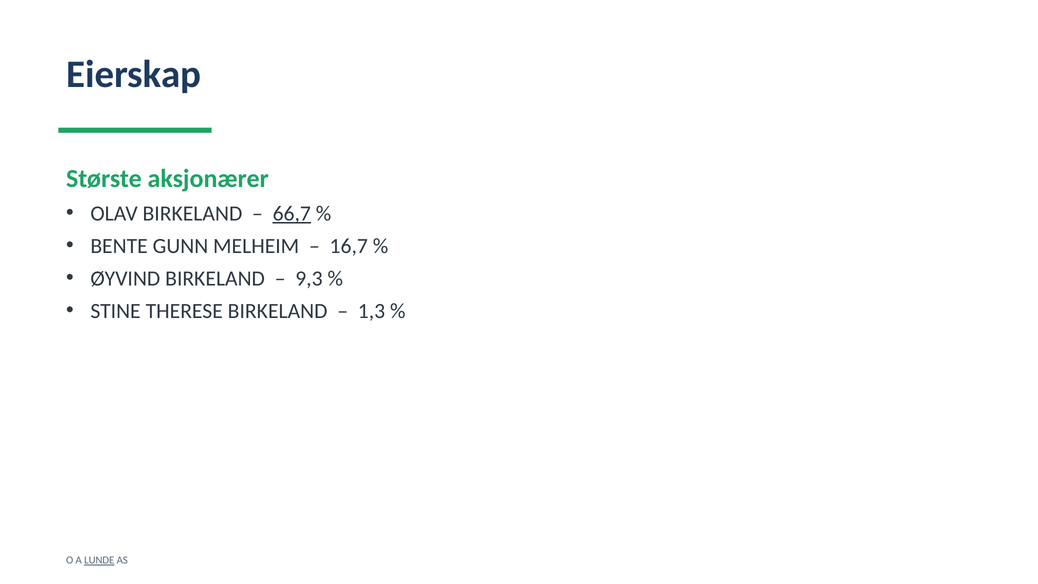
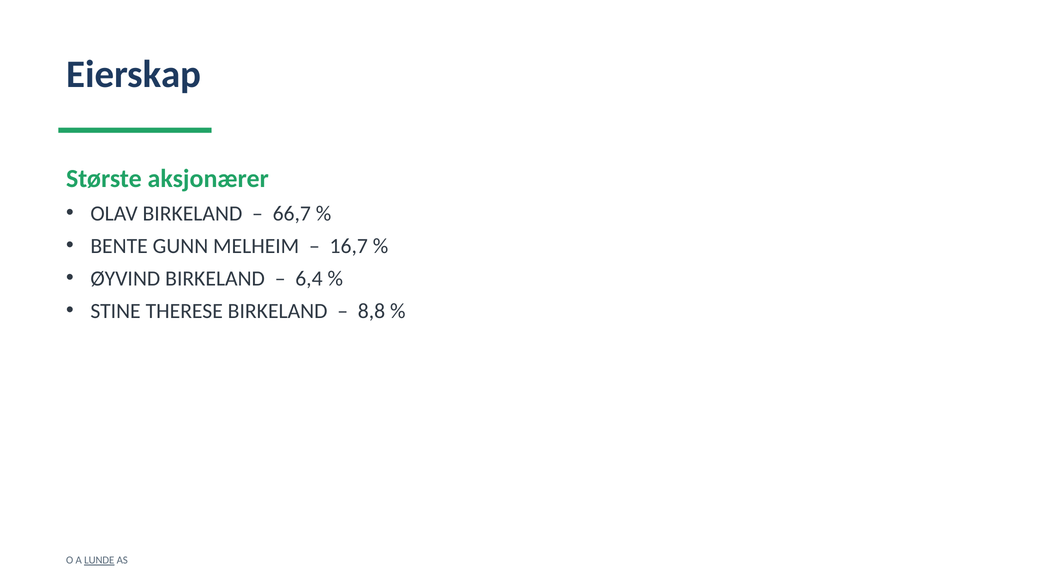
66,7 underline: present -> none (292, 213)
9,3: 9,3 -> 6,4 (309, 278)
1,3: 1,3 -> 8,8 (372, 311)
